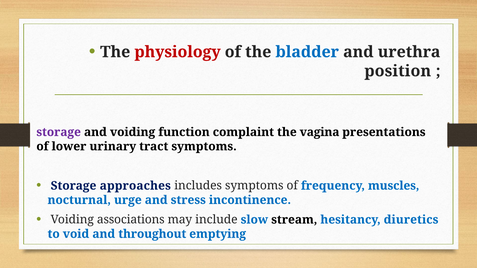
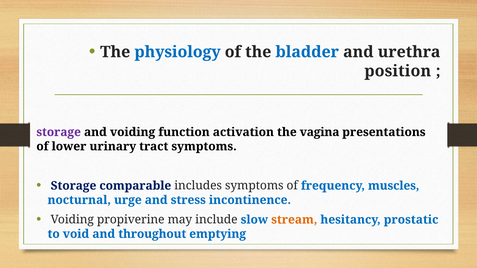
physiology colour: red -> blue (178, 52)
complaint: complaint -> activation (243, 132)
approaches: approaches -> comparable (135, 186)
associations: associations -> propiverine (131, 220)
stream colour: black -> orange (294, 220)
diuretics: diuretics -> prostatic (411, 220)
